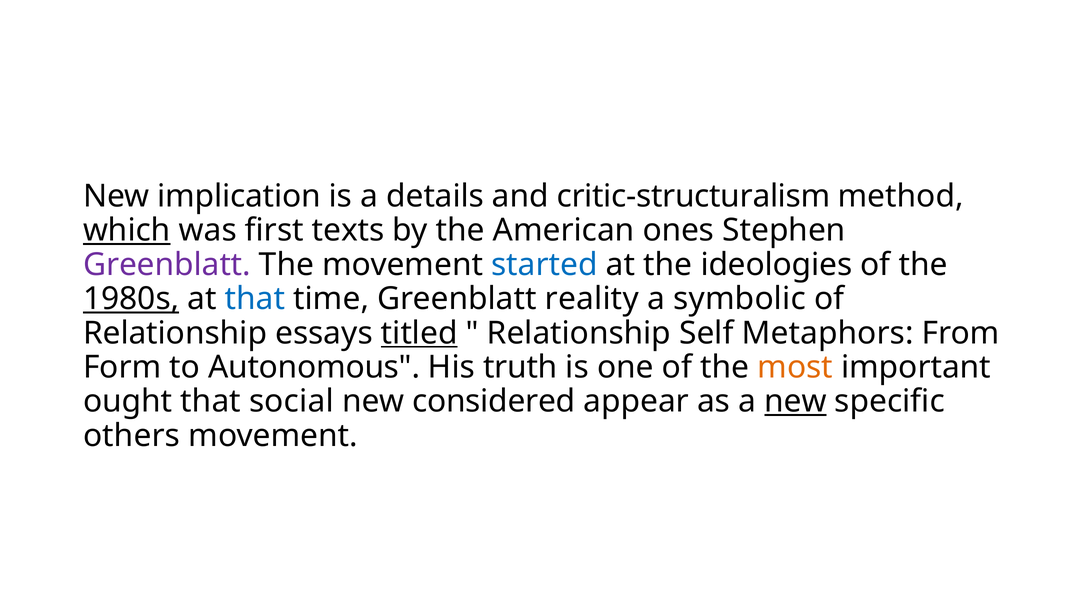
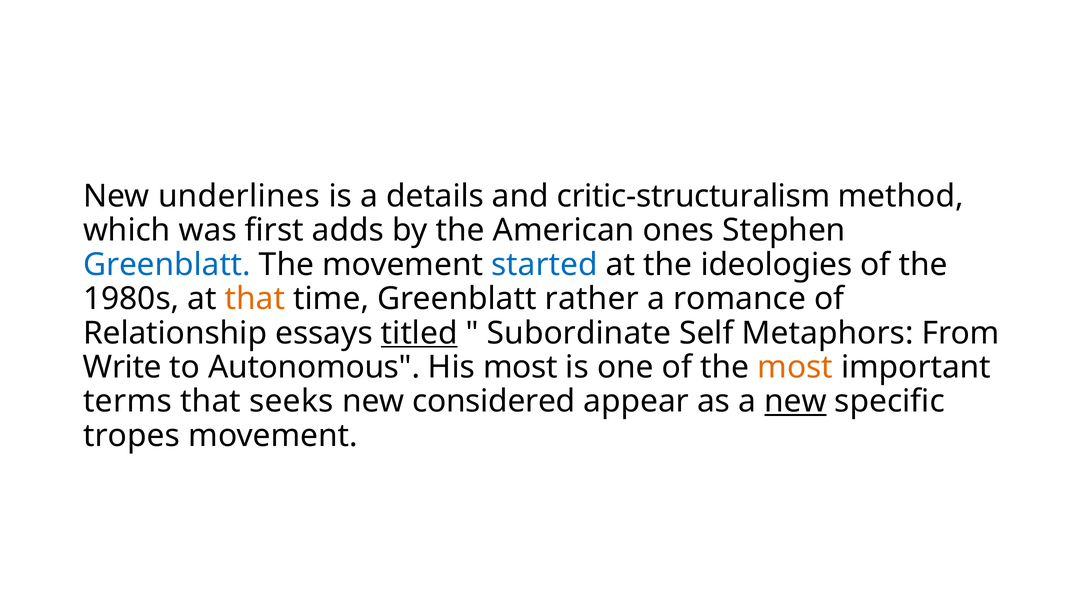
implication: implication -> underlines (239, 196)
which underline: present -> none (127, 231)
texts: texts -> adds (348, 231)
Greenblatt colour: purple -> blue (167, 265)
1980s underline: present -> none (131, 299)
that colour: blue -> orange (255, 299)
reality: reality -> rather (592, 299)
symbolic: symbolic -> romance (740, 299)
Relationship: Relationship -> Subordinate (579, 333)
Form: Form -> Write (122, 368)
His truth: truth -> most (520, 368)
ought: ought -> terms (128, 402)
social: social -> seeks (291, 402)
others: others -> tropes (132, 436)
